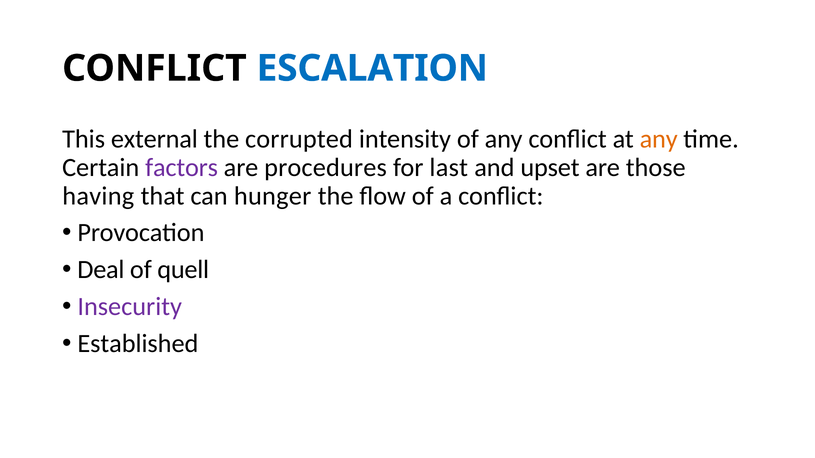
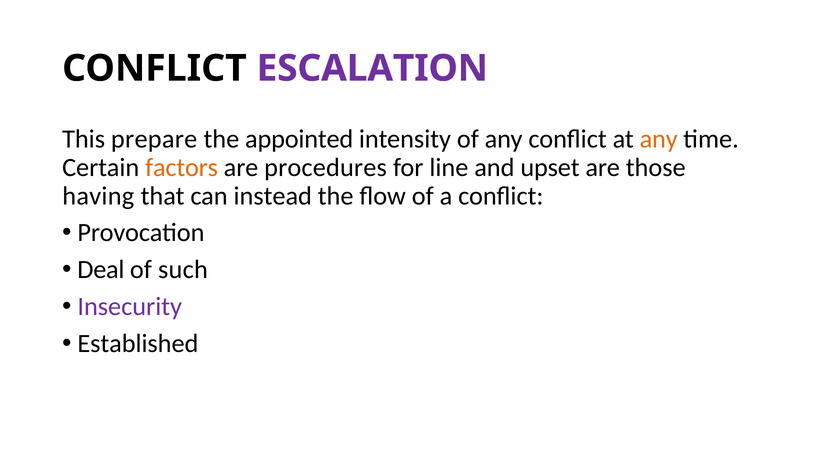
ESCALATION colour: blue -> purple (372, 68)
external: external -> prepare (154, 139)
corrupted: corrupted -> appointed (299, 139)
factors colour: purple -> orange (182, 168)
last: last -> line (449, 168)
hunger: hunger -> instead (273, 196)
quell: quell -> such (183, 270)
